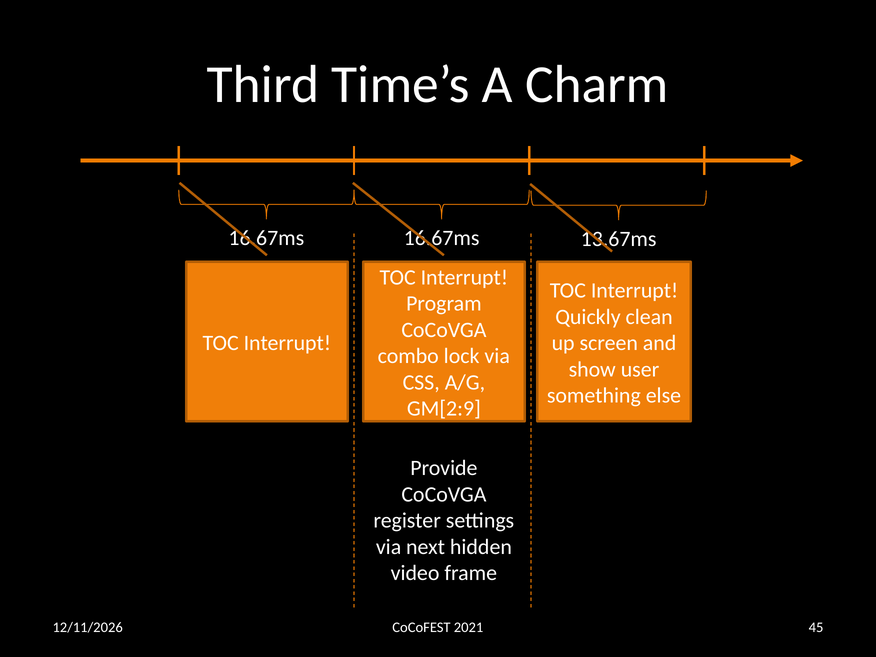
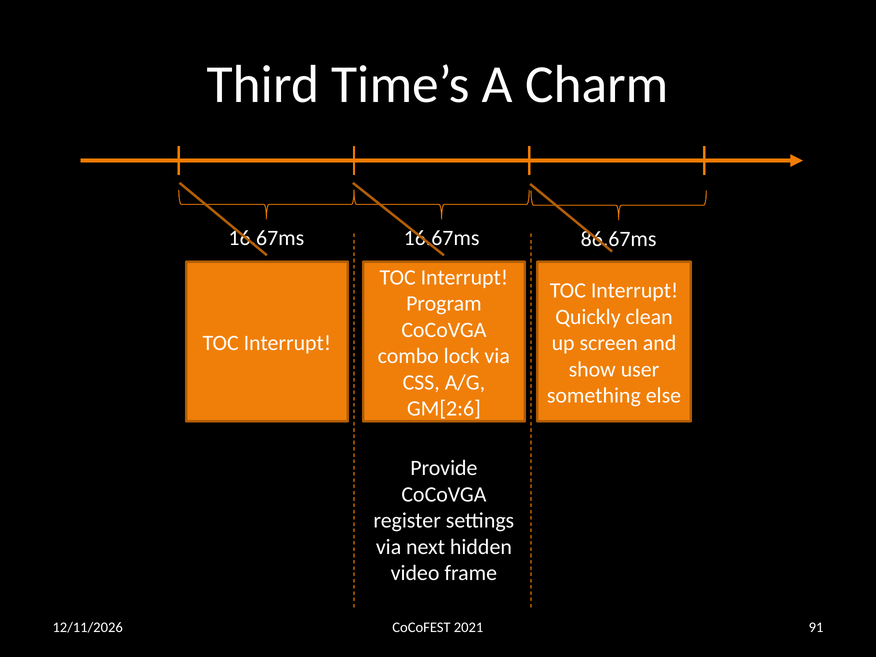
13.67ms: 13.67ms -> 86.67ms (619, 239)
GM[2:9: GM[2:9 -> GM[2:6 (444, 409)
45: 45 -> 91 (816, 627)
